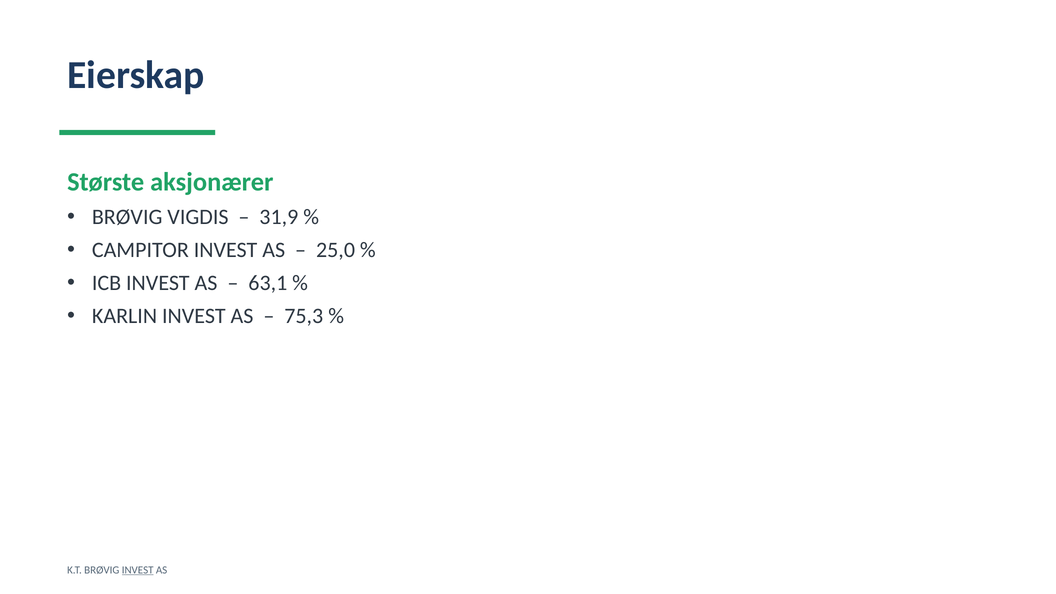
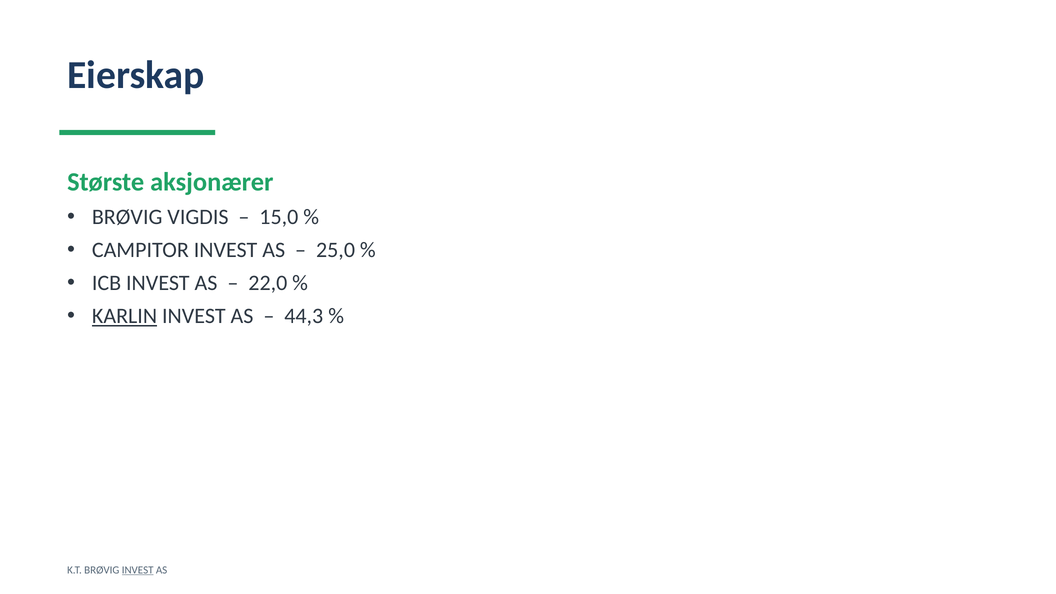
31,9: 31,9 -> 15,0 (279, 217)
63,1: 63,1 -> 22,0 (268, 283)
KARLIN underline: none -> present (125, 316)
75,3: 75,3 -> 44,3 (304, 316)
